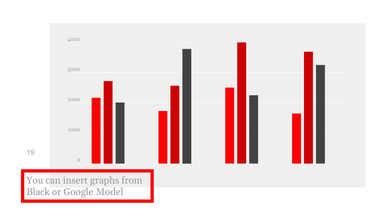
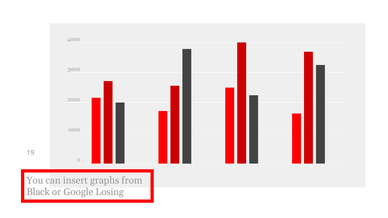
Model: Model -> Losing (110, 192)
